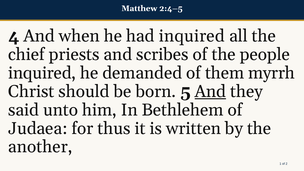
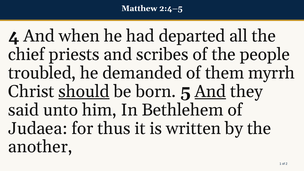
had inquired: inquired -> departed (192, 36)
inquired: inquired -> troubled (42, 73)
should underline: none -> present (84, 91)
